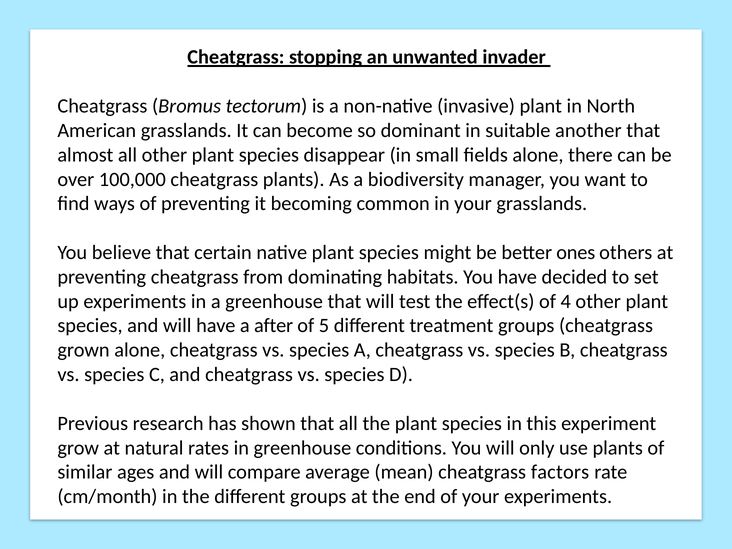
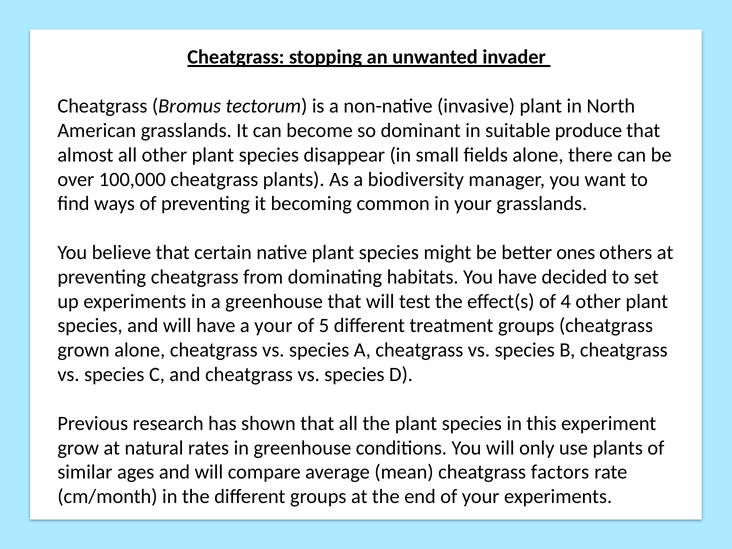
another: another -> produce (588, 130)
a after: after -> your (273, 326)
